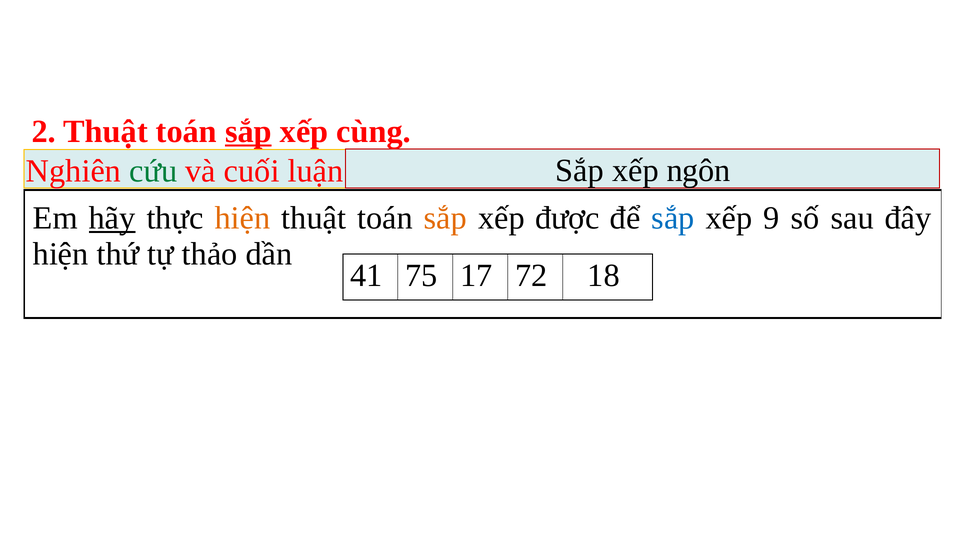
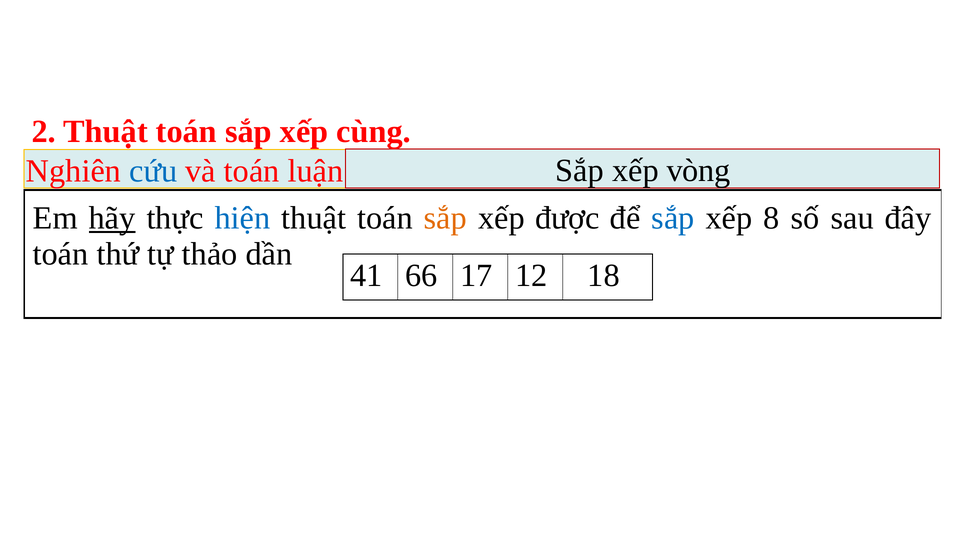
sắp underline: present -> none (248, 131)
cứu colour: green -> blue (153, 171)
và cuối: cuối -> toán (252, 171)
ngôn: ngôn -> vòng (698, 171)
hiện colour: orange -> blue (242, 218)
9: 9 -> 8 (772, 218)
hiện: hiện -> toán (61, 254)
75: 75 -> 66 (421, 276)
72: 72 -> 12 (531, 276)
